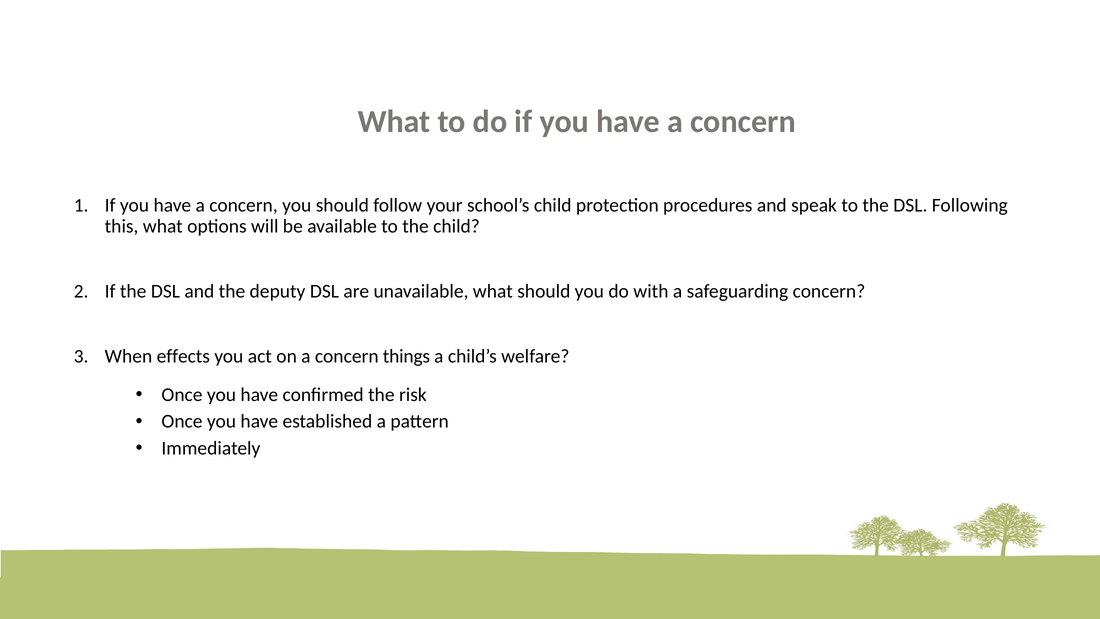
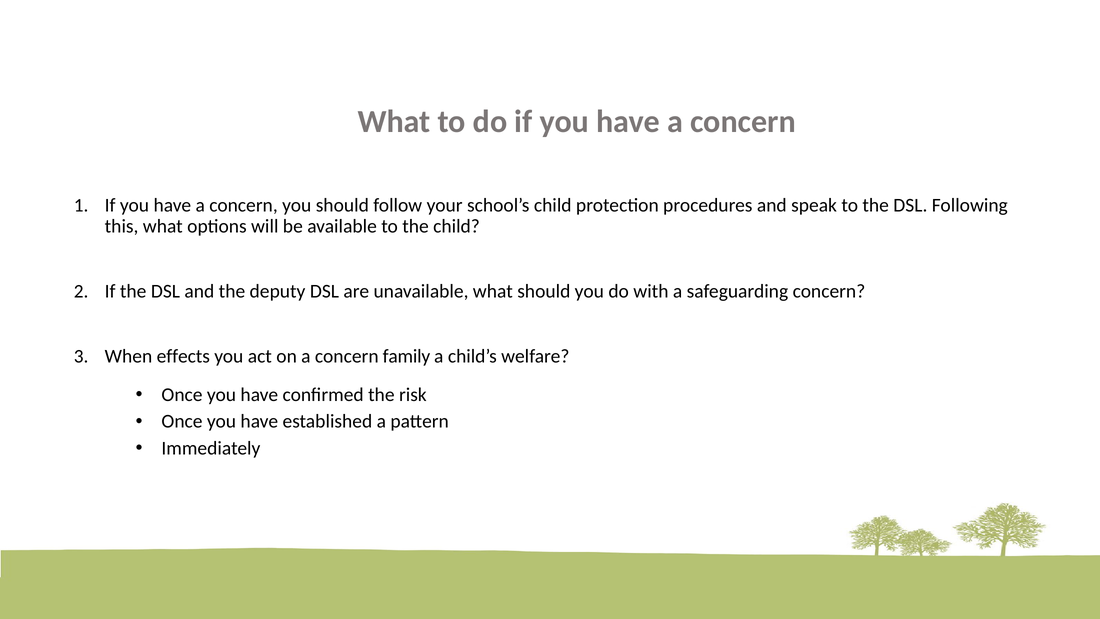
things: things -> family (406, 356)
